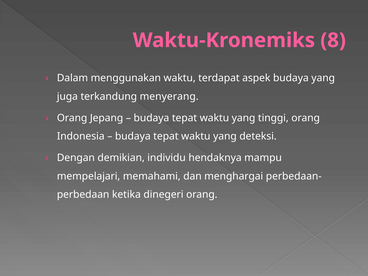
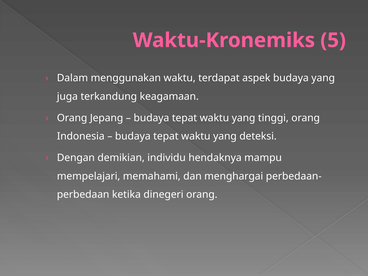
8: 8 -> 5 (333, 40)
menyerang: menyerang -> keagamaan (169, 96)
